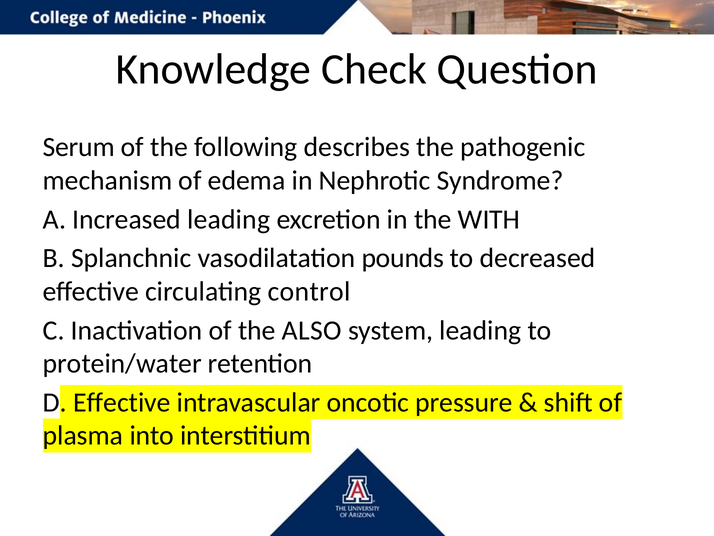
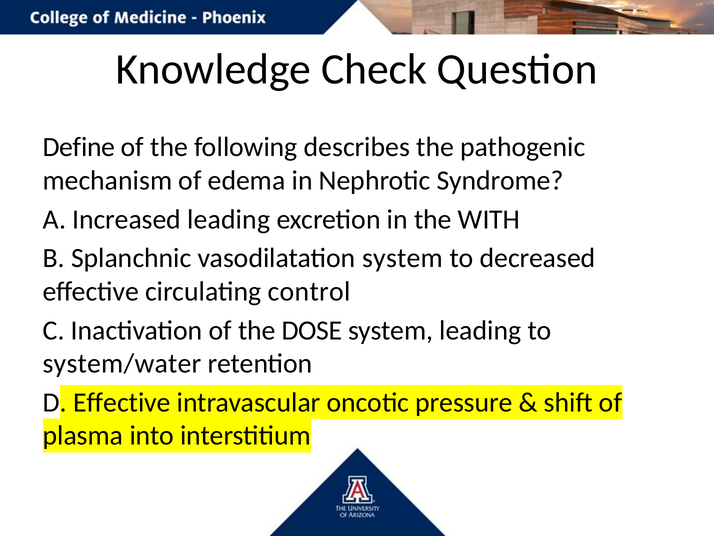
Serum: Serum -> Define (79, 147)
vasodilatation pounds: pounds -> system (403, 258)
ALSO: ALSO -> DOSE (312, 330)
protein/water: protein/water -> system/water (122, 363)
